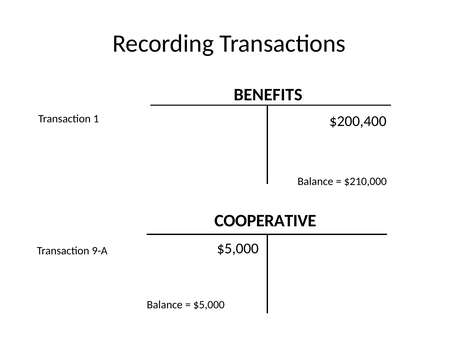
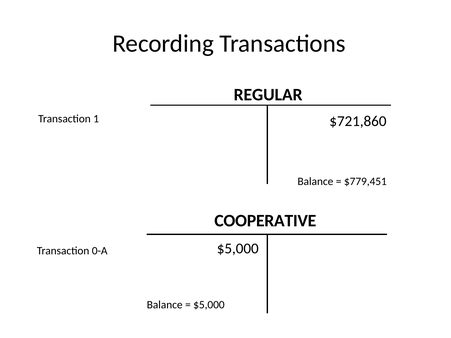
BENEFITS: BENEFITS -> REGULAR (268, 95)
$200,400: $200,400 -> $721,860 (358, 121)
$210,000: $210,000 -> $779,451 (365, 182)
9-A: 9-A -> 0-A (100, 251)
